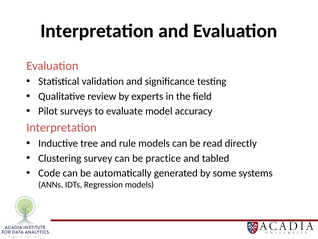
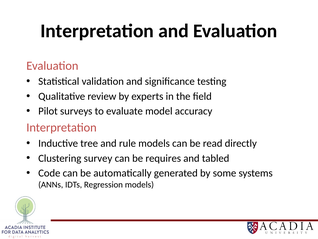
practice: practice -> requires (163, 158)
